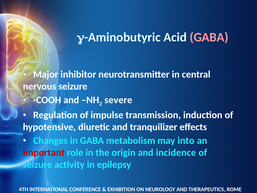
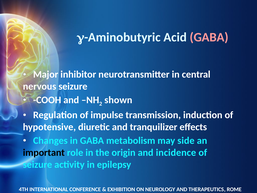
severe: severe -> shown (118, 100)
into: into -> side (186, 140)
important colour: red -> black (44, 152)
